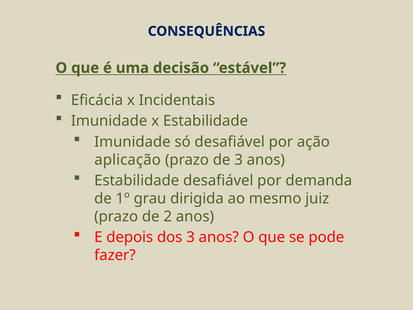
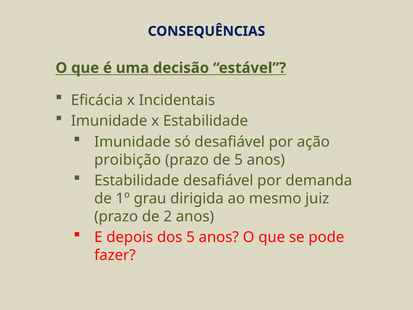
aplicação: aplicação -> proibição (128, 160)
de 3: 3 -> 5 (239, 160)
dos 3: 3 -> 5 (191, 237)
